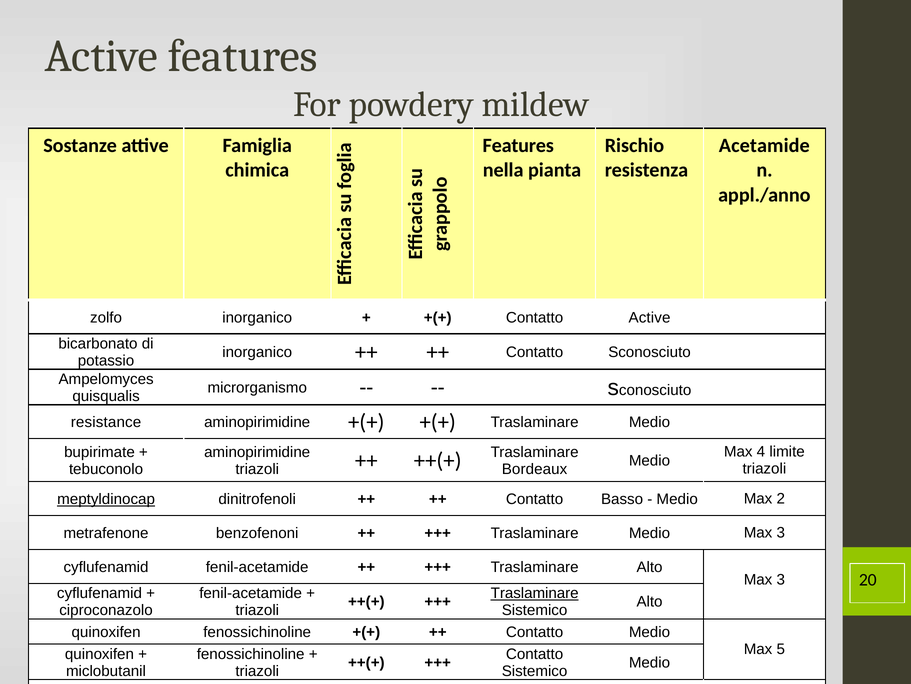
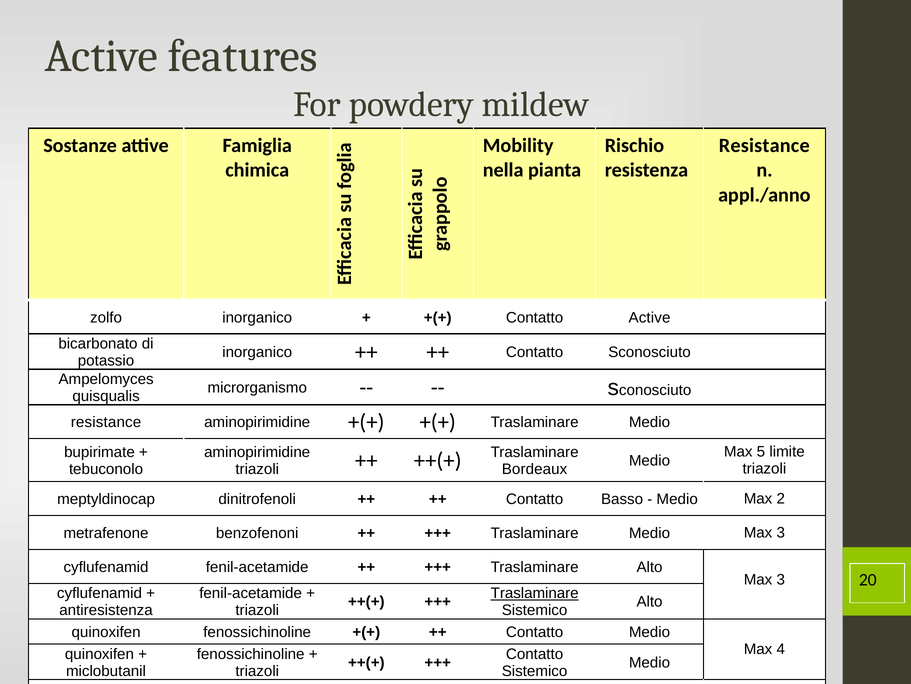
Features: Features -> Mobility (518, 145)
Acetamide: Acetamide -> Resistance (764, 145)
4: 4 -> 5 (761, 451)
meptyldinocap underline: present -> none (106, 499)
ciproconazolo: ciproconazolo -> antiresistenza (106, 610)
5: 5 -> 4 (781, 649)
